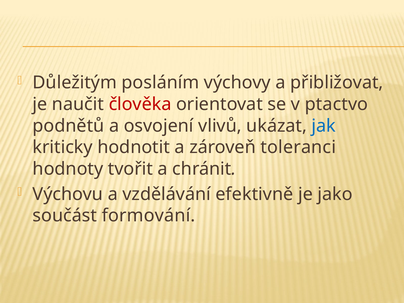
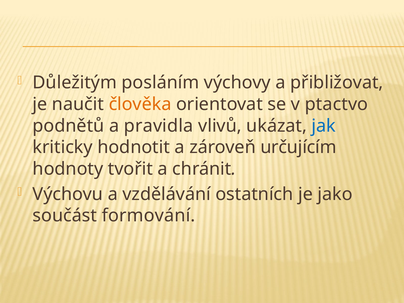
člověka colour: red -> orange (140, 104)
osvojení: osvojení -> pravidla (159, 126)
toleranci: toleranci -> určujícím (298, 147)
efektivně: efektivně -> ostatních (254, 194)
